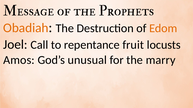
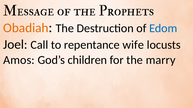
Edom colour: orange -> blue (163, 28)
fruit: fruit -> wife (133, 45)
unusual: unusual -> children (87, 60)
